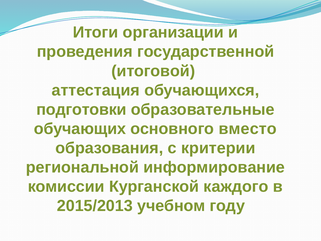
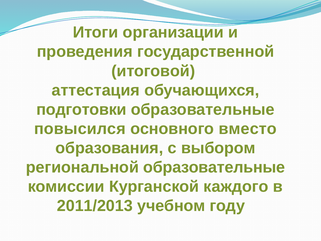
обучающих: обучающих -> повысился (80, 129)
критерии: критерии -> выбором (218, 148)
региональной информирование: информирование -> образовательные (214, 167)
2015/2013: 2015/2013 -> 2011/2013 (95, 206)
